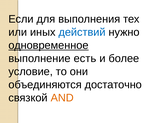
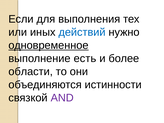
условие: условие -> области (31, 72)
достаточно: достаточно -> истинности (113, 85)
AND colour: orange -> purple (62, 98)
